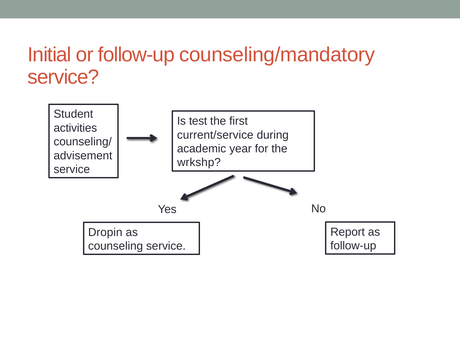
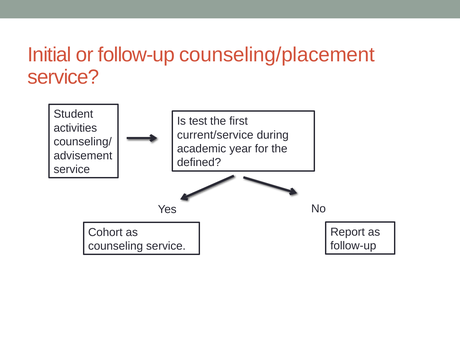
counseling/mandatory: counseling/mandatory -> counseling/placement (277, 55)
wrkshp: wrkshp -> defined (199, 163)
Dropin: Dropin -> Cohort (105, 232)
